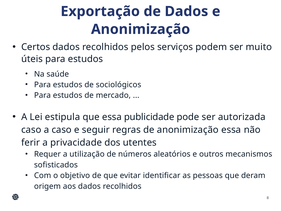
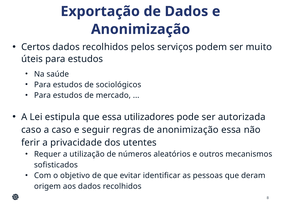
publicidade: publicidade -> utilizadores (149, 117)
